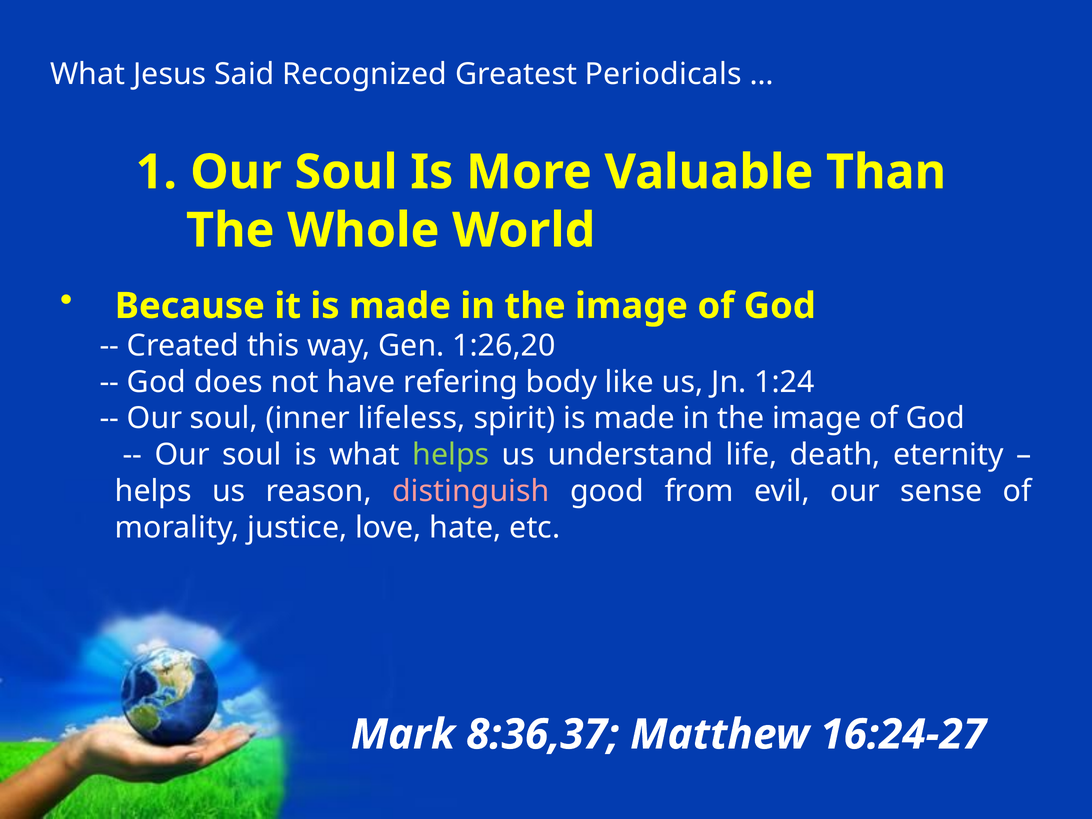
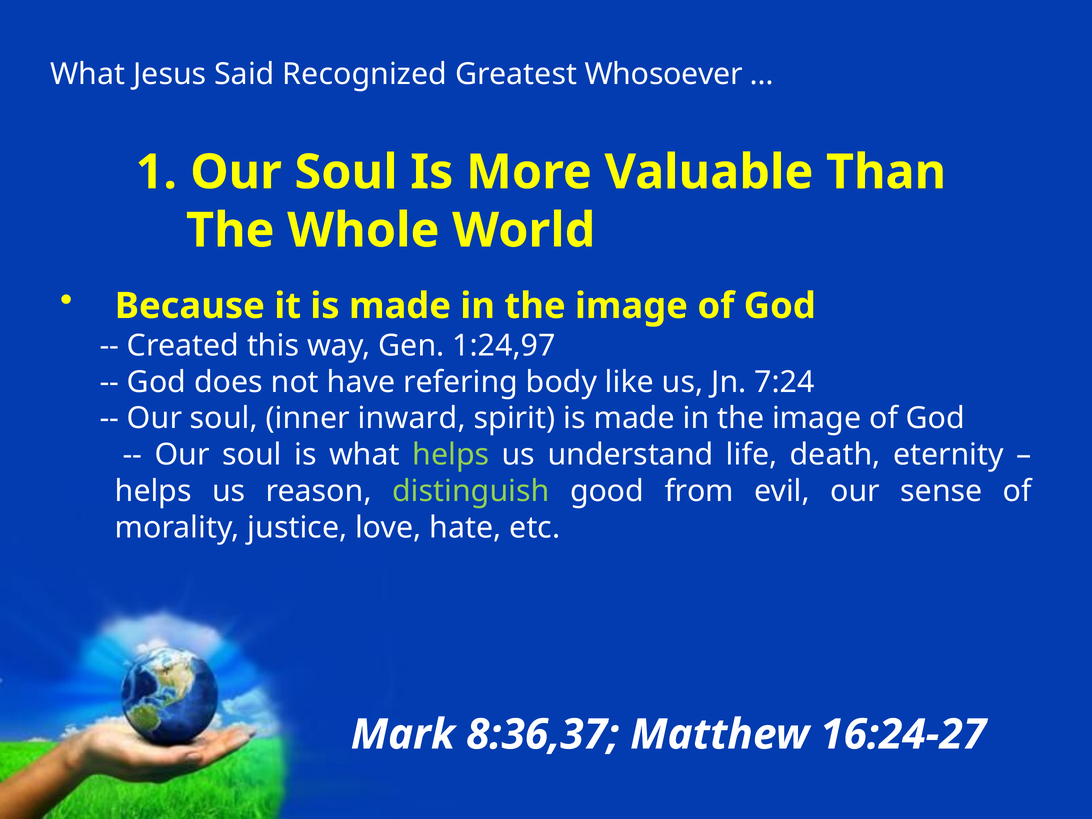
Periodicals: Periodicals -> Whosoever (664, 74)
1:26,20: 1:26,20 -> 1:24,97 (504, 346)
1:24: 1:24 -> 7:24 (785, 382)
lifeless: lifeless -> inward (412, 418)
distinguish colour: pink -> light green (471, 491)
